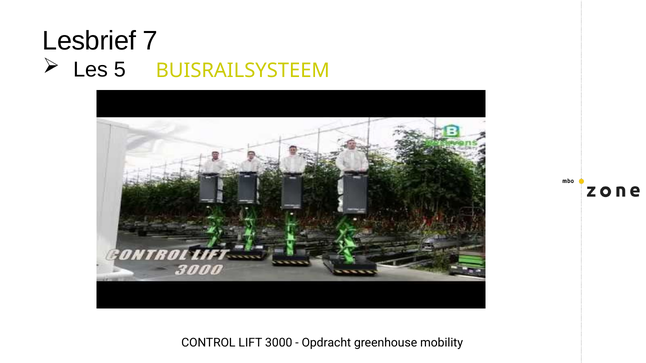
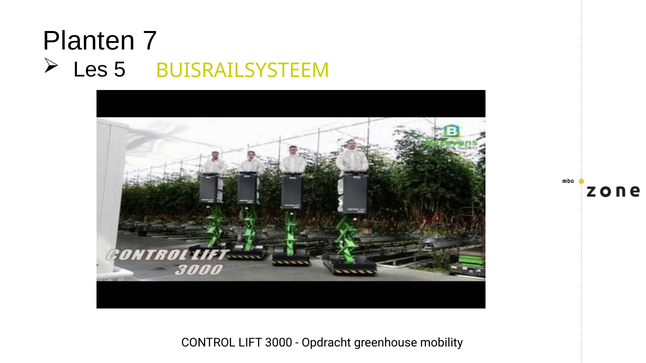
Lesbrief: Lesbrief -> Planten (89, 41)
